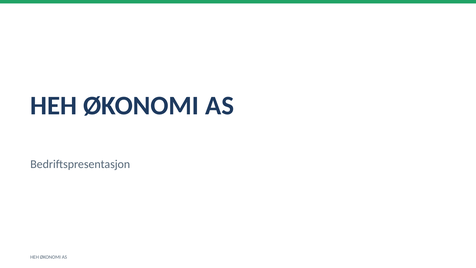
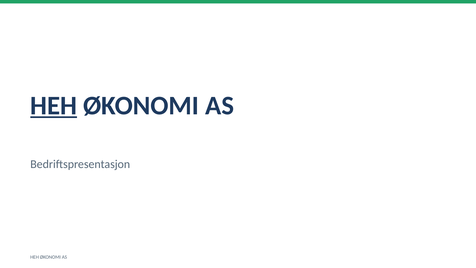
HEH underline: none -> present (54, 106)
